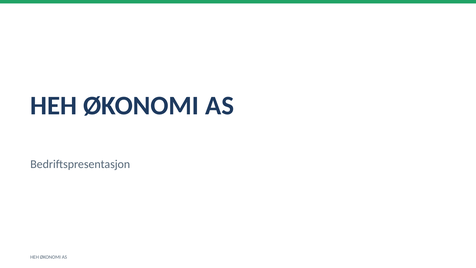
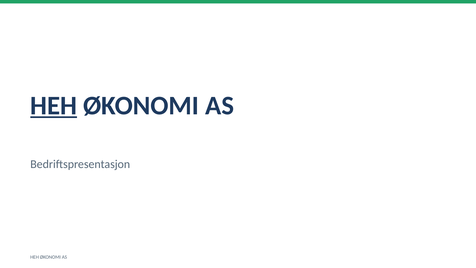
HEH underline: none -> present (54, 106)
